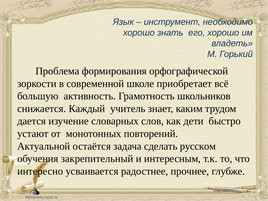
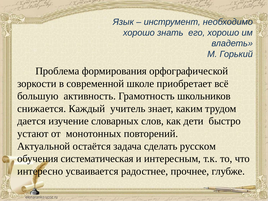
закрепительный: закрепительный -> систематическая (97, 159)
